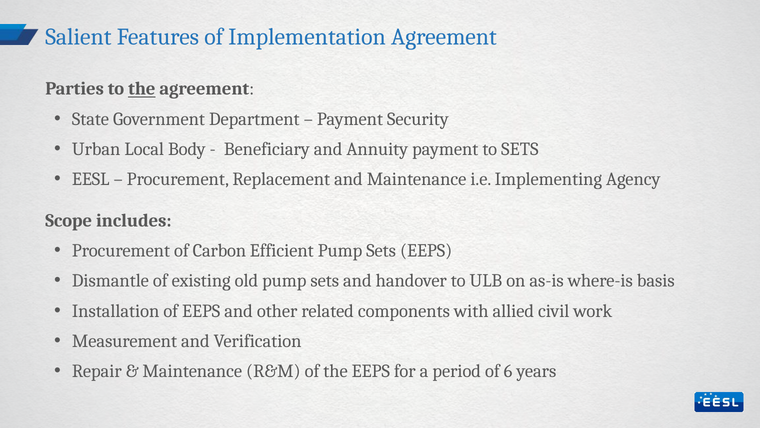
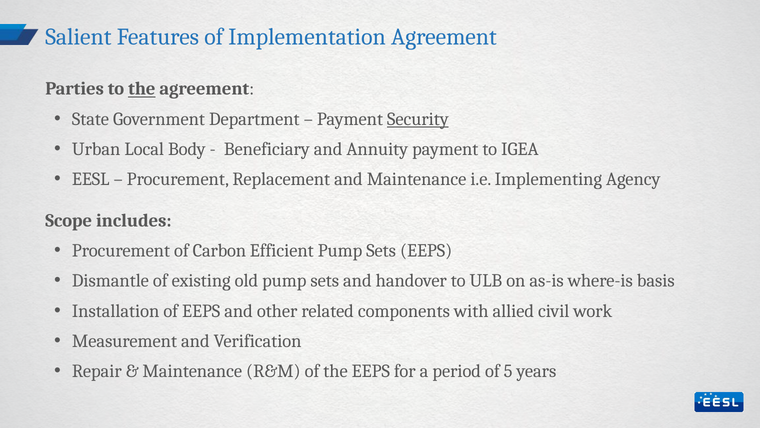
Security underline: none -> present (418, 119)
to SETS: SETS -> IGEA (520, 149)
6: 6 -> 5 (508, 371)
